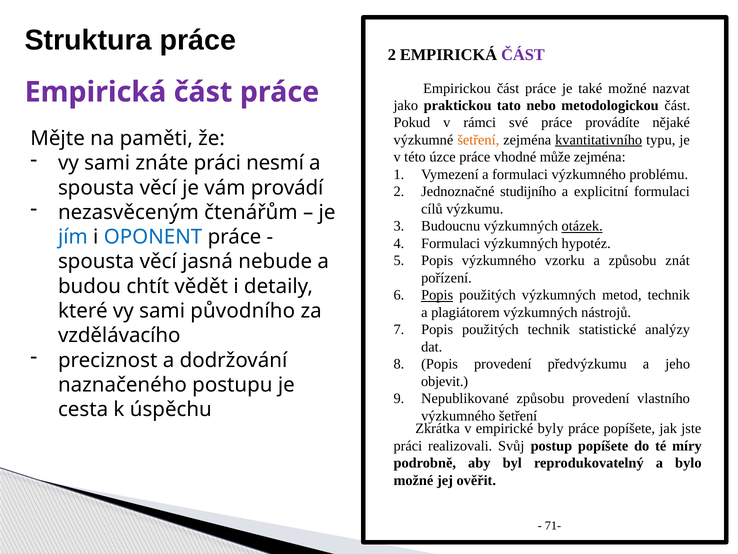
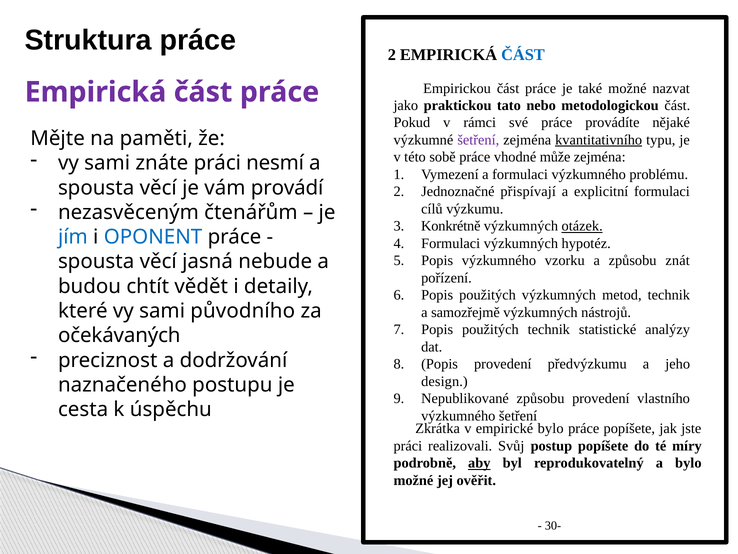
ČÁST colour: purple -> blue (523, 55)
šetření colour: orange -> purple (478, 140)
úzce: úzce -> sobě (443, 157)
studijního: studijního -> přispívají (528, 192)
Budoucnu: Budoucnu -> Konkrétně (451, 226)
Popis underline: present -> none (437, 295)
plagiátorem: plagiátorem -> samozřejmě (465, 312)
vzdělávacího: vzdělávacího -> očekávaných (119, 335)
objevit: objevit -> design (444, 381)
empirické byly: byly -> bylo (551, 428)
aby underline: none -> present (479, 463)
71-: 71- -> 30- (553, 525)
